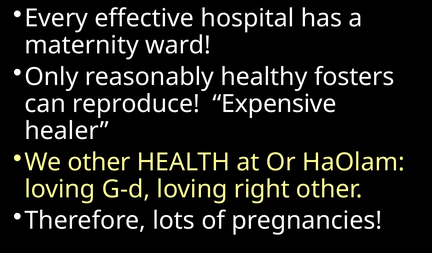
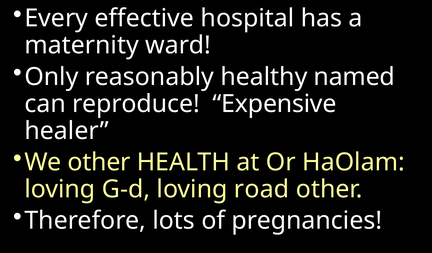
fosters: fosters -> named (354, 77)
right: right -> road (262, 189)
